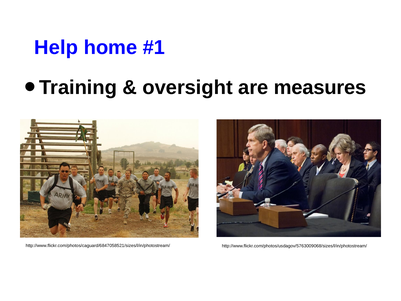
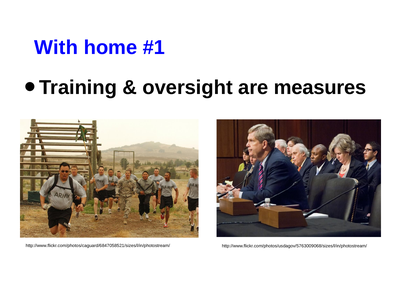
Help: Help -> With (56, 48)
